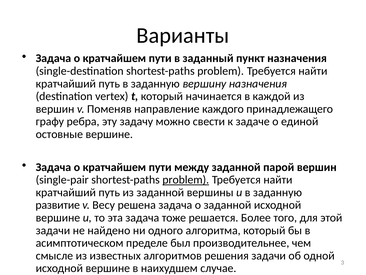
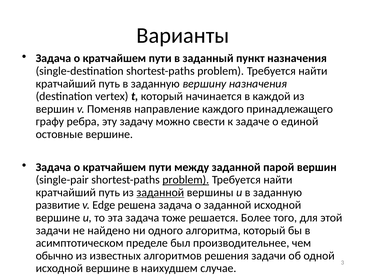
заданной underline: none -> present (160, 192)
Весу: Весу -> Edge (104, 205)
смысле: смысле -> обычно (54, 255)
